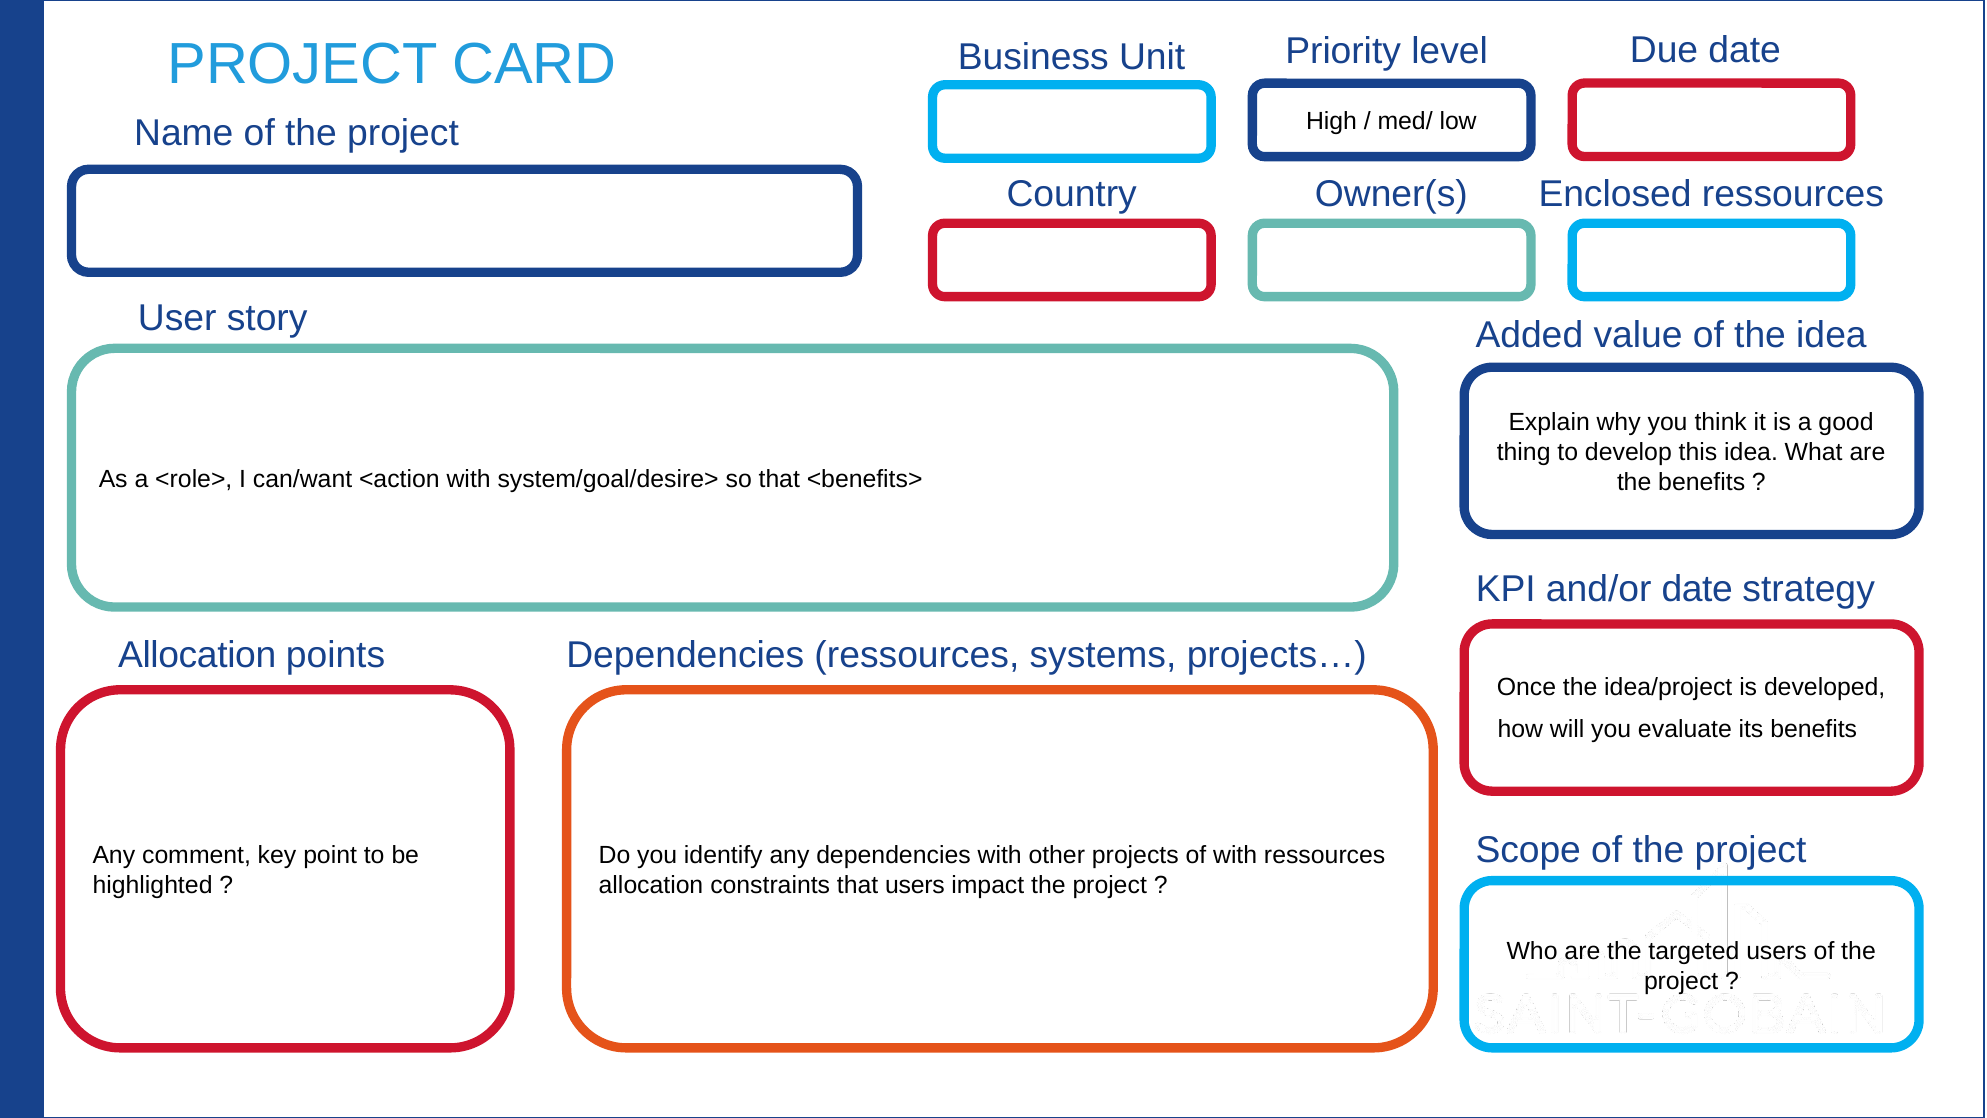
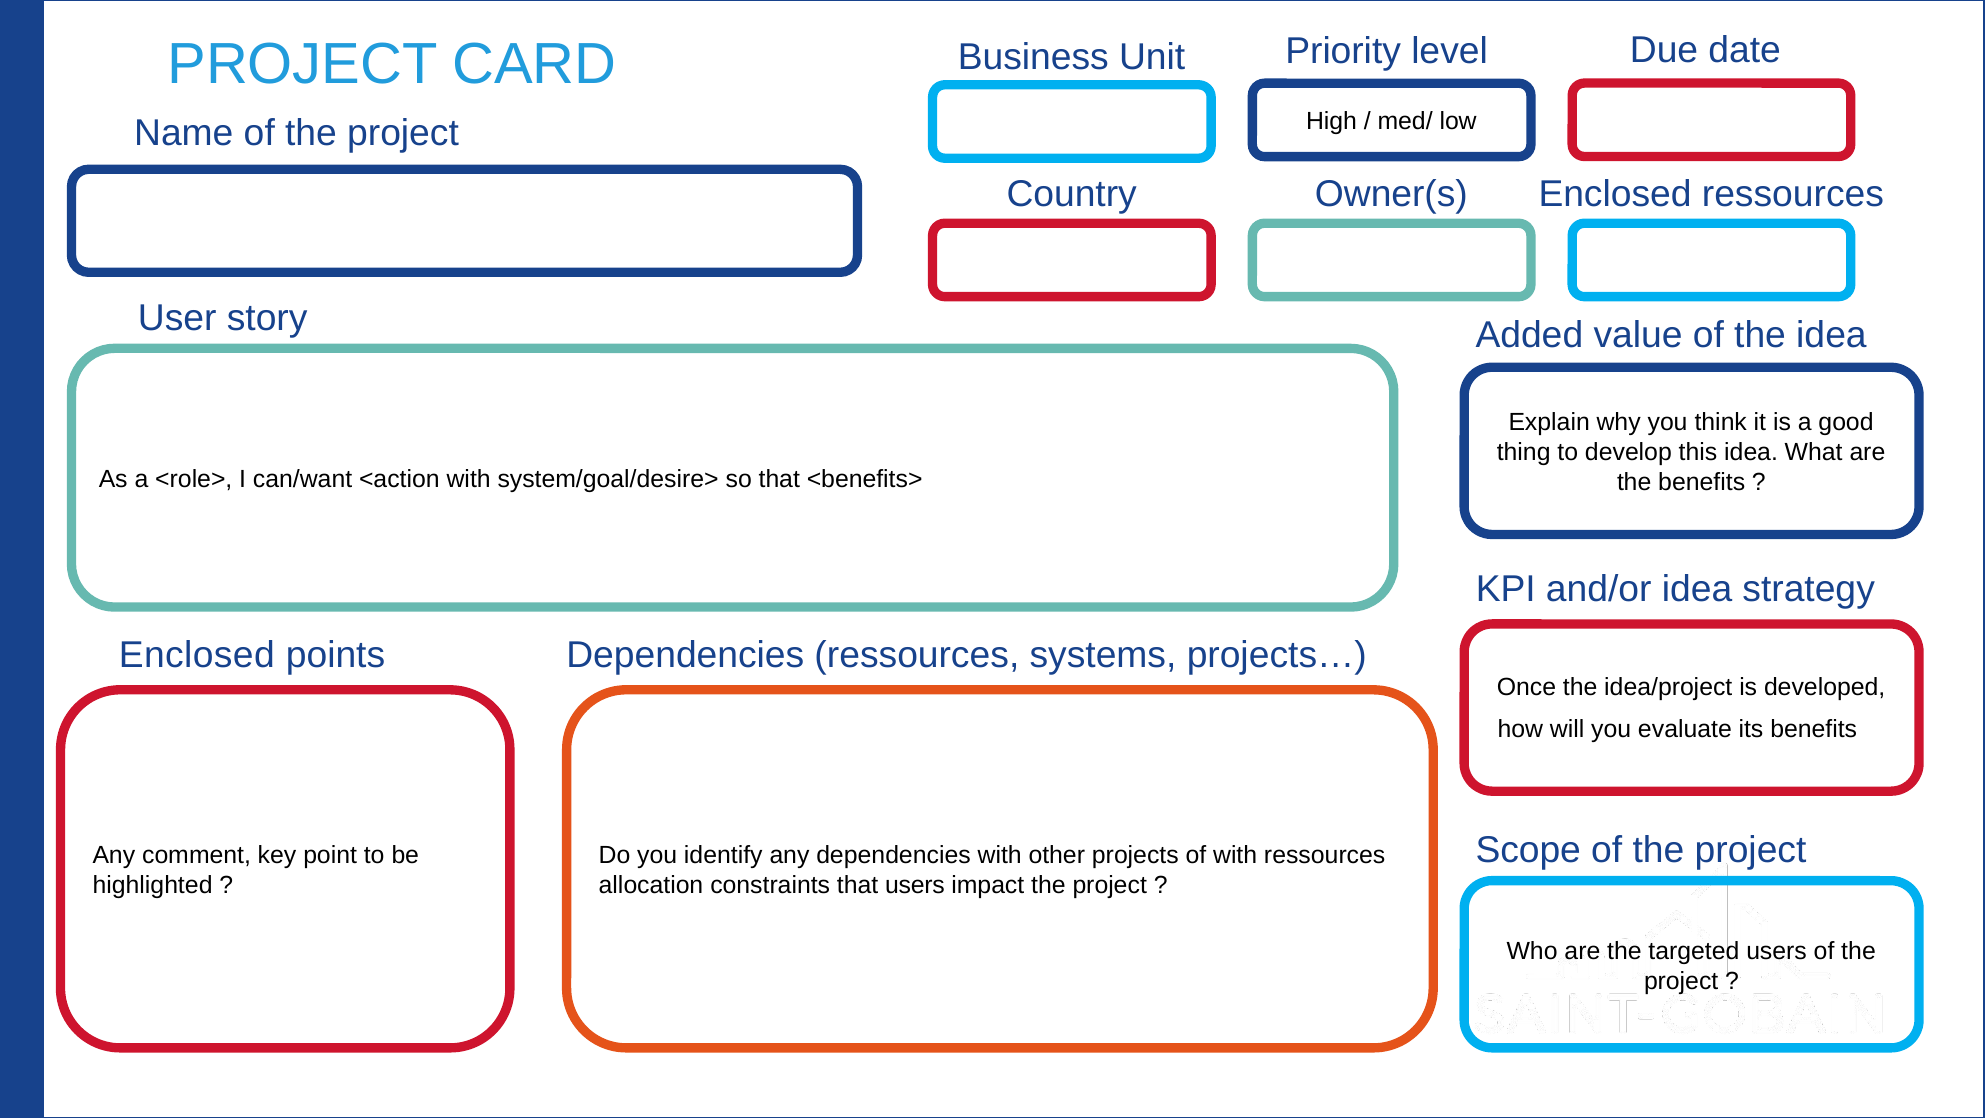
and/or date: date -> idea (1697, 589)
Allocation: Allocation -> Enclosed (197, 655)
